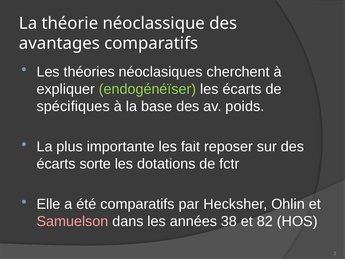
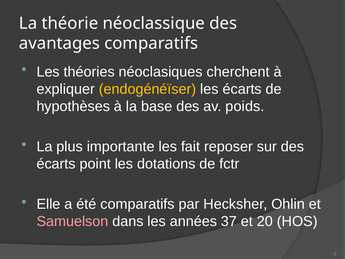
endogénéïser colour: light green -> yellow (147, 89)
spécifiques: spécifiques -> hypothèses (73, 106)
sorte: sorte -> point (95, 164)
38: 38 -> 37 (229, 221)
82: 82 -> 20 (265, 221)
